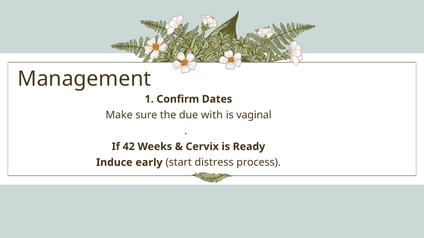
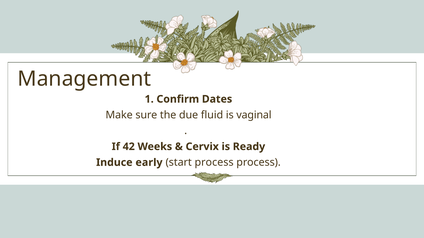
with: with -> fluid (212, 115)
start distress: distress -> process (214, 163)
